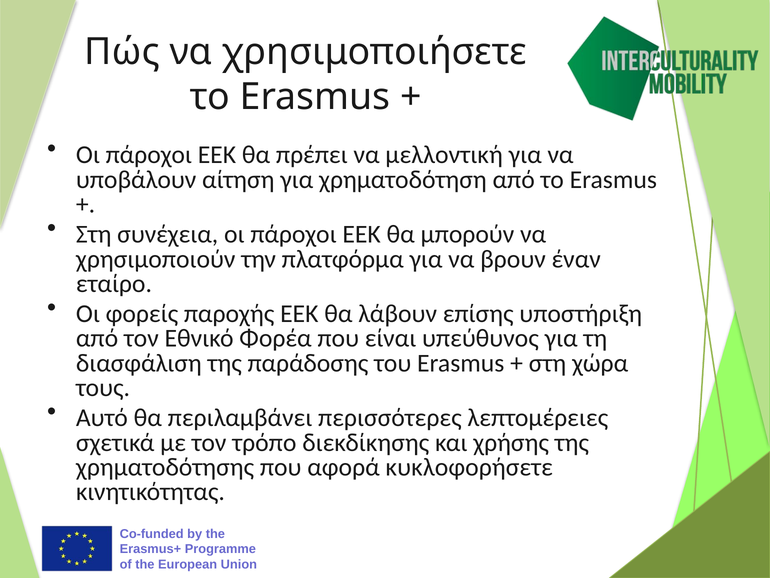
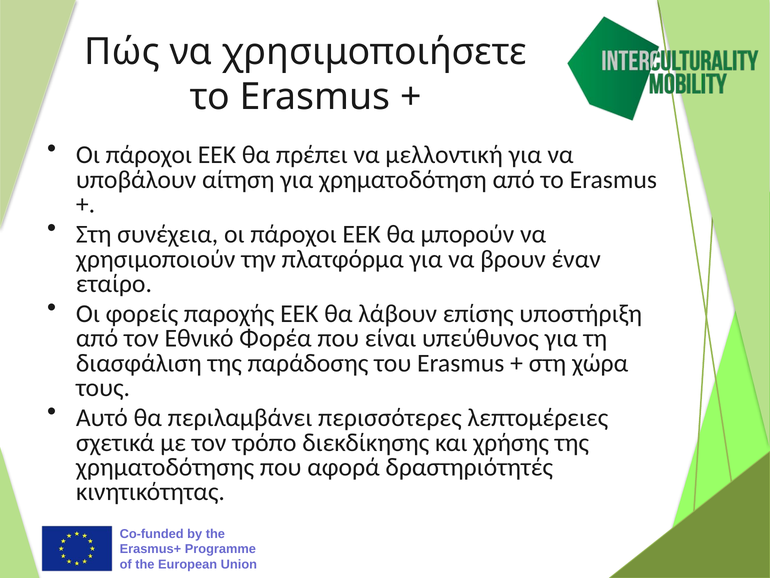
κυκλοφορήσετε: κυκλοφορήσετε -> δραστηριότητές (469, 467)
